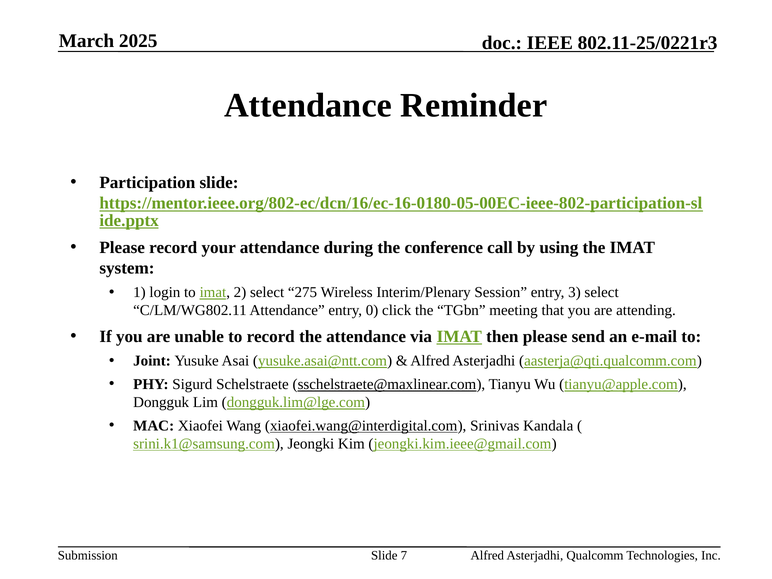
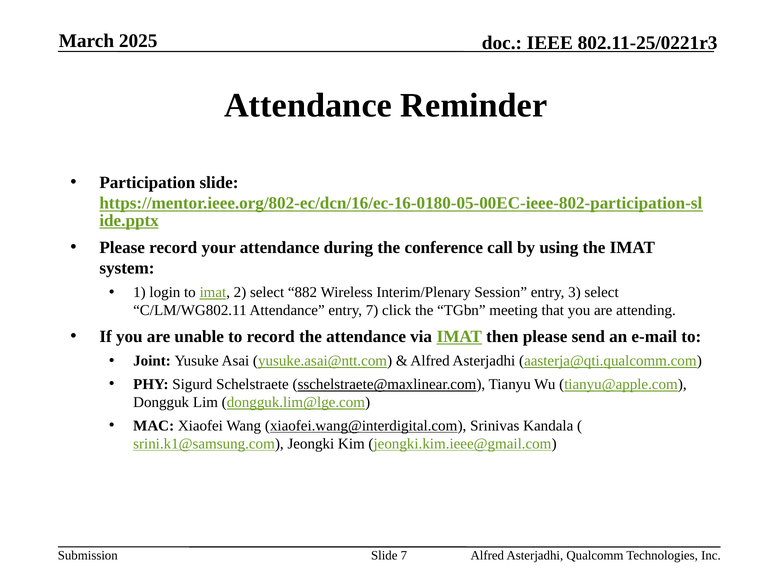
275: 275 -> 882 (302, 292)
entry 0: 0 -> 7 (372, 310)
